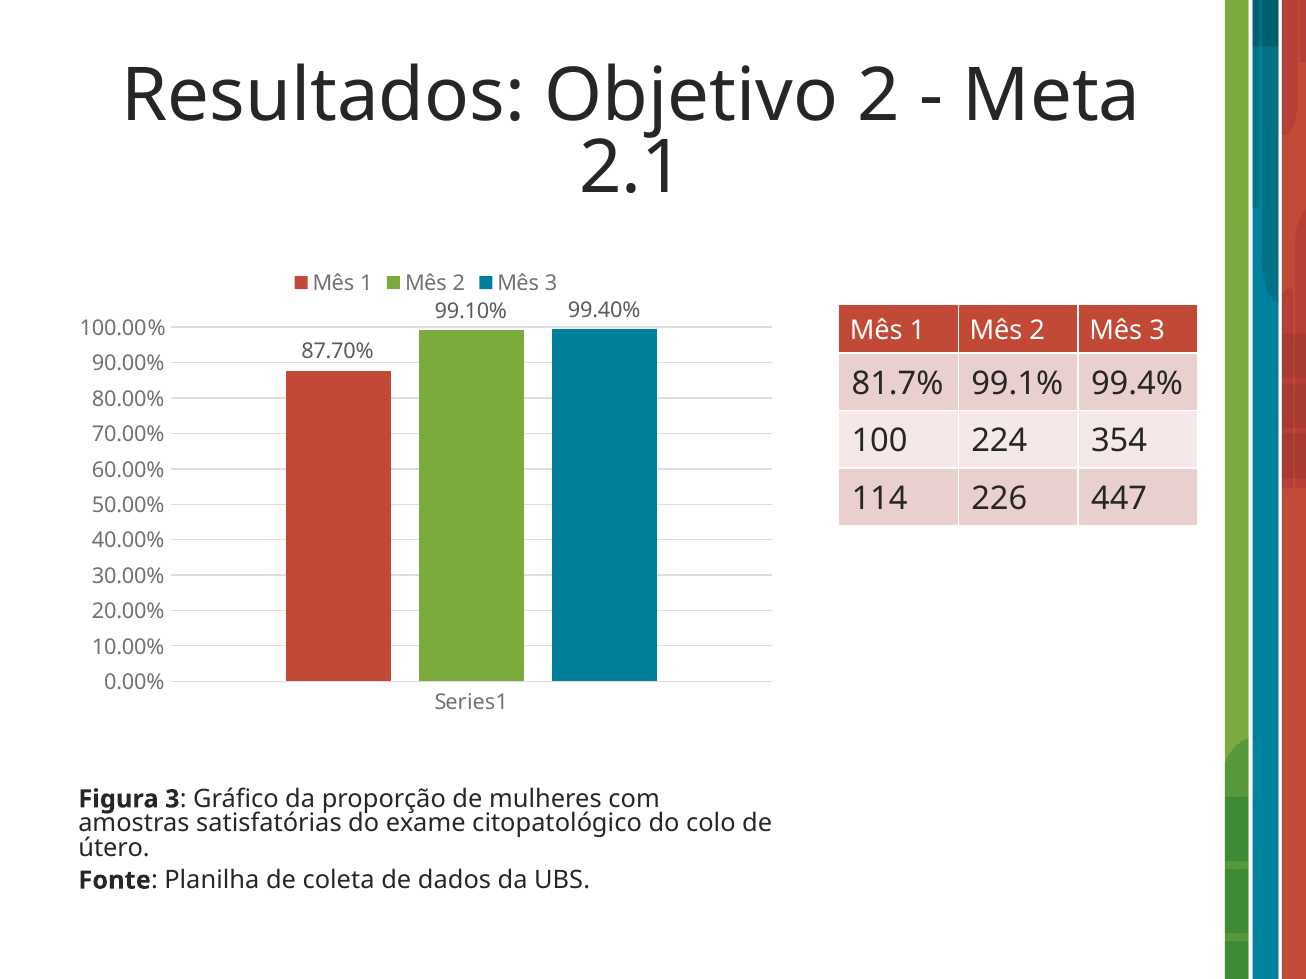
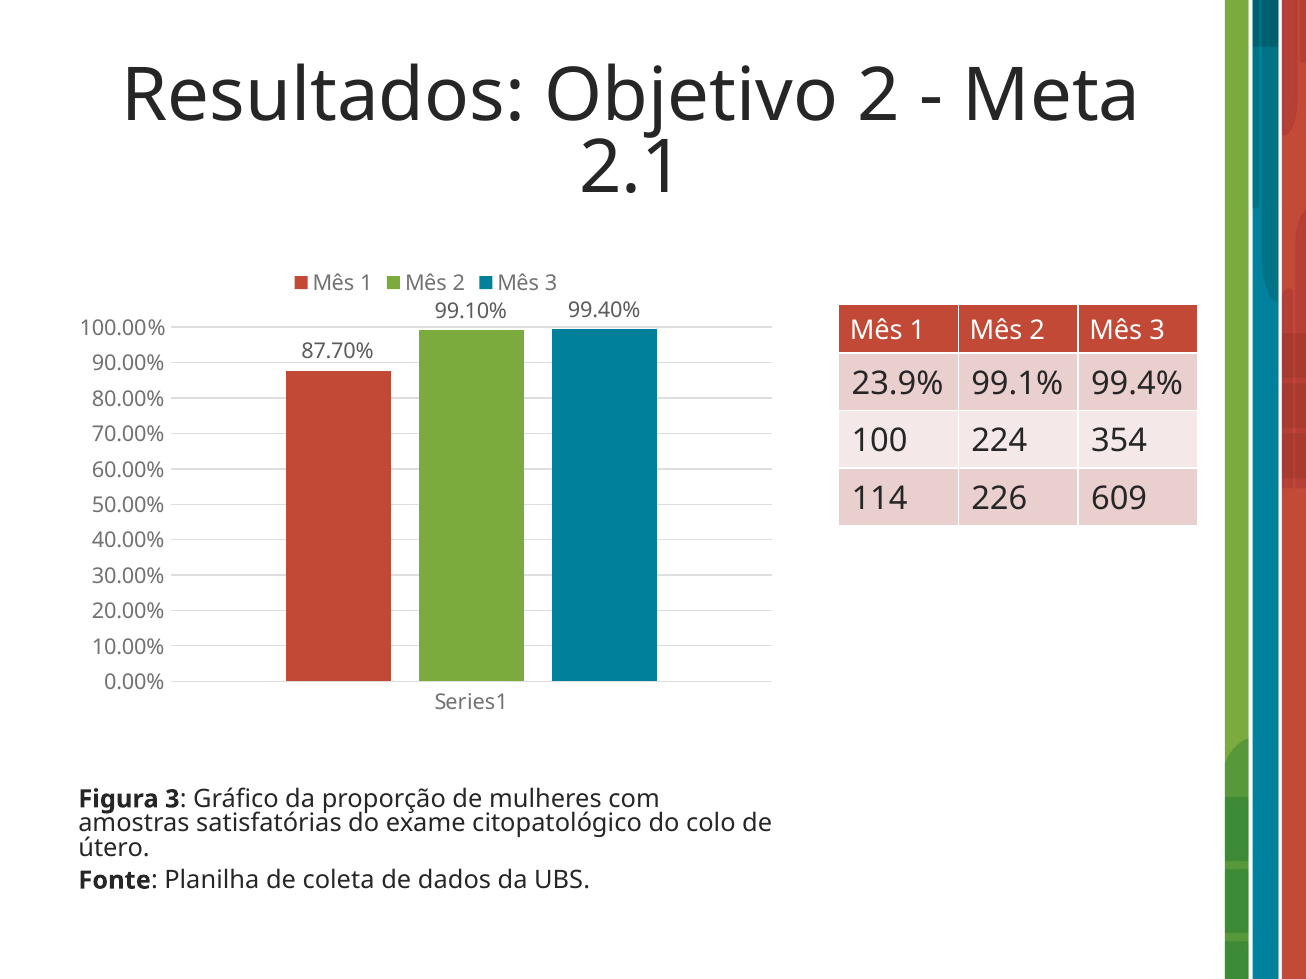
81.7%: 81.7% -> 23.9% (898, 384)
447: 447 -> 609 (1119, 499)
